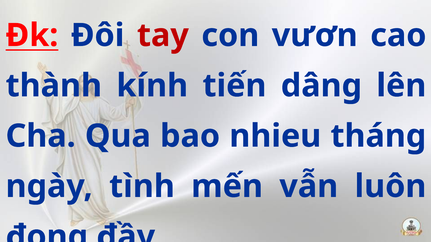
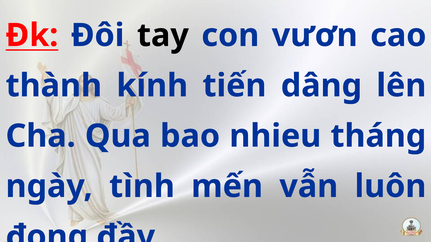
tay colour: red -> black (163, 35)
